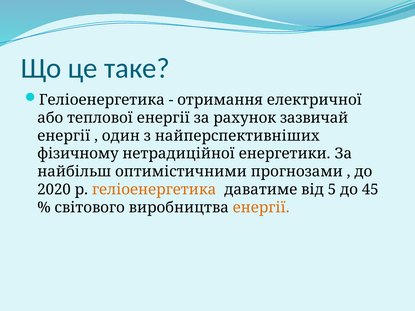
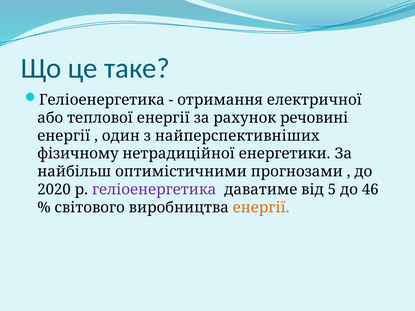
зазвичай: зазвичай -> речовині (314, 118)
геліоенергетика colour: orange -> purple (154, 190)
45: 45 -> 46 (370, 190)
